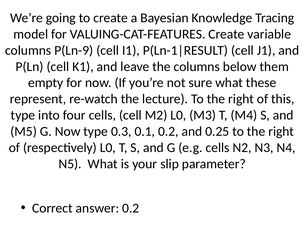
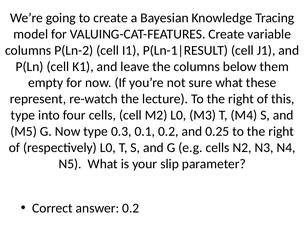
P(Ln-9: P(Ln-9 -> P(Ln-2 (74, 50)
